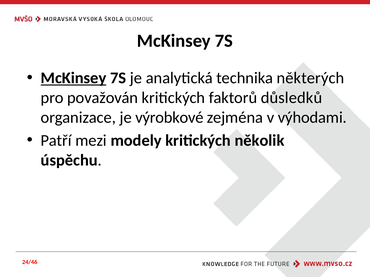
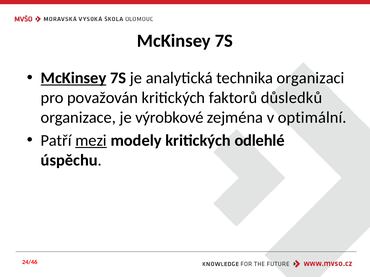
některých: některých -> organizaci (311, 78)
výhodami: výhodami -> optimální (312, 118)
mezi underline: none -> present (91, 141)
několik: několik -> odlehlé (260, 141)
